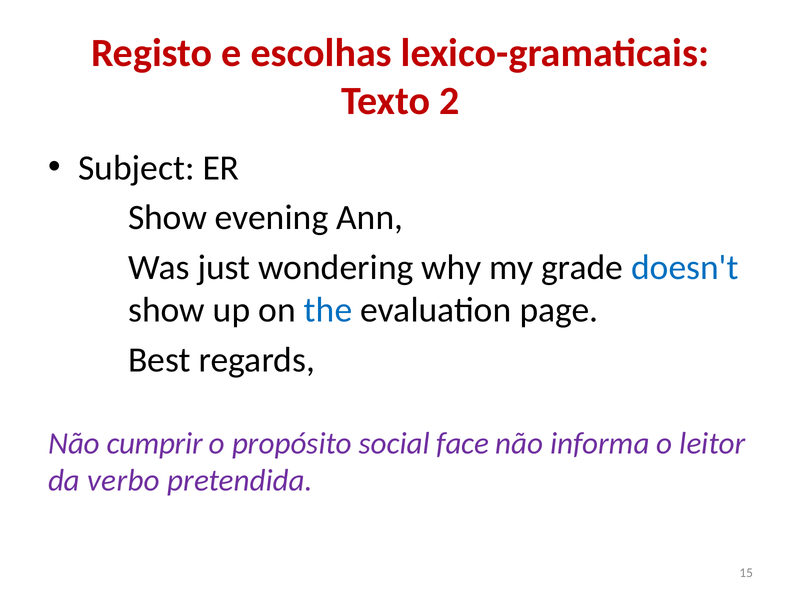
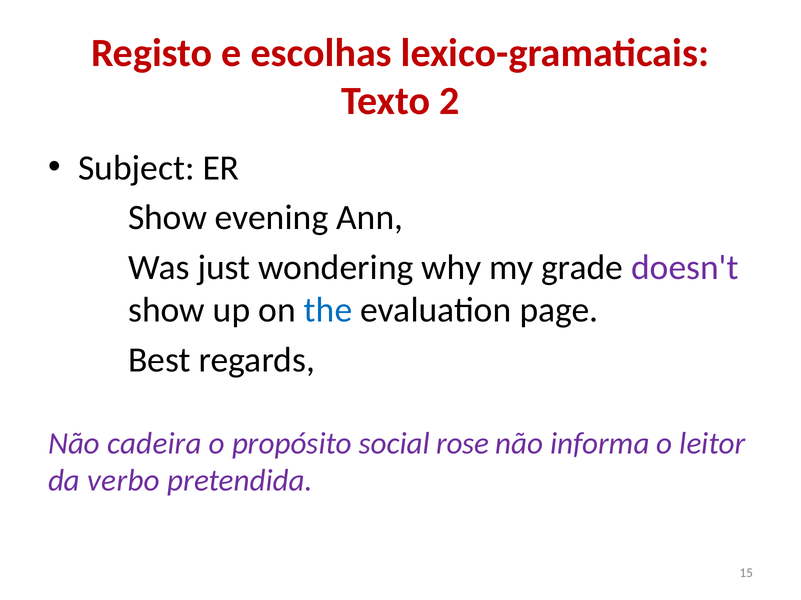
doesn't colour: blue -> purple (685, 268)
cumprir: cumprir -> cadeira (154, 444)
face: face -> rose (463, 444)
